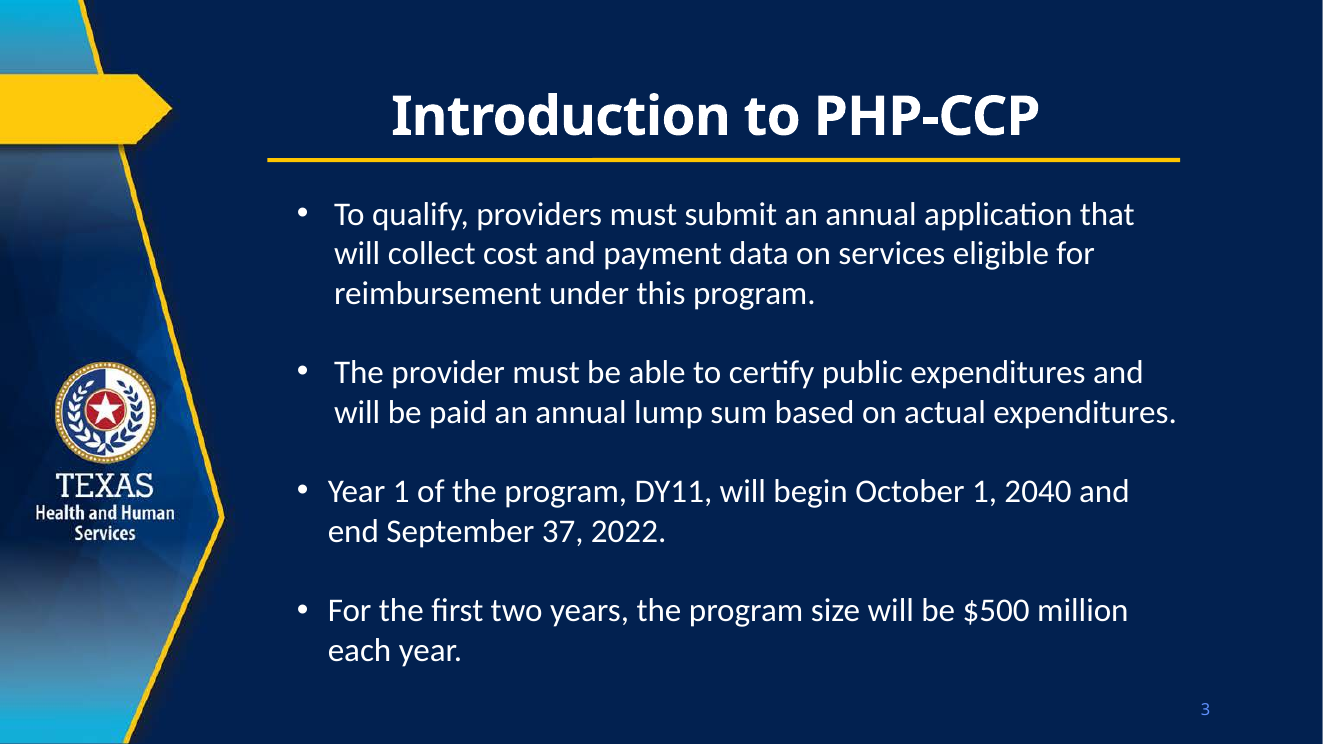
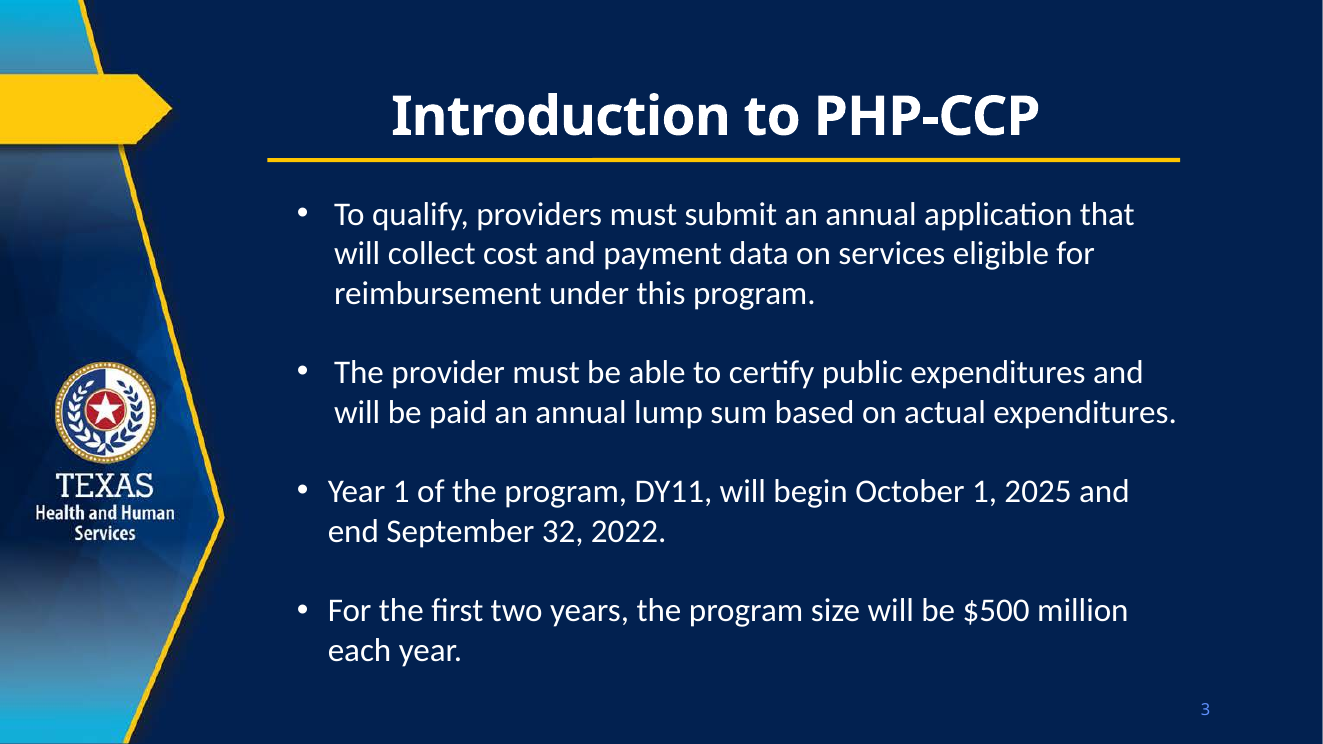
2040: 2040 -> 2025 (1038, 492)
37: 37 -> 32 (563, 532)
